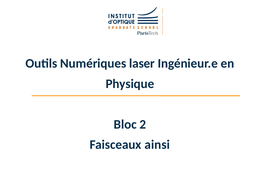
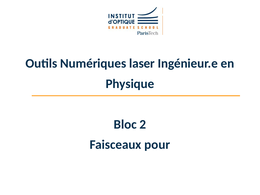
ainsi: ainsi -> pour (157, 145)
